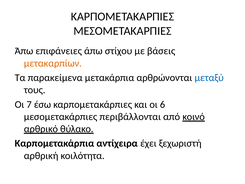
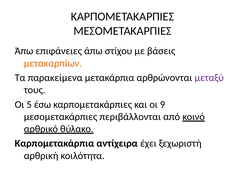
μεταξύ colour: blue -> purple (209, 78)
7: 7 -> 5 (29, 104)
6: 6 -> 9 (163, 104)
